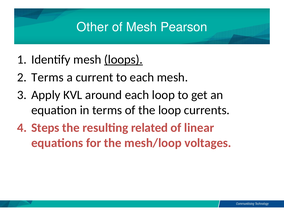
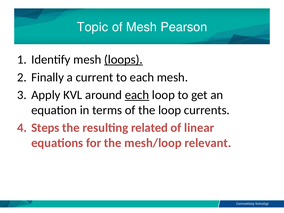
Other: Other -> Topic (92, 27)
2 Terms: Terms -> Finally (48, 77)
each underline: none -> present (137, 95)
voltages: voltages -> relevant (208, 143)
